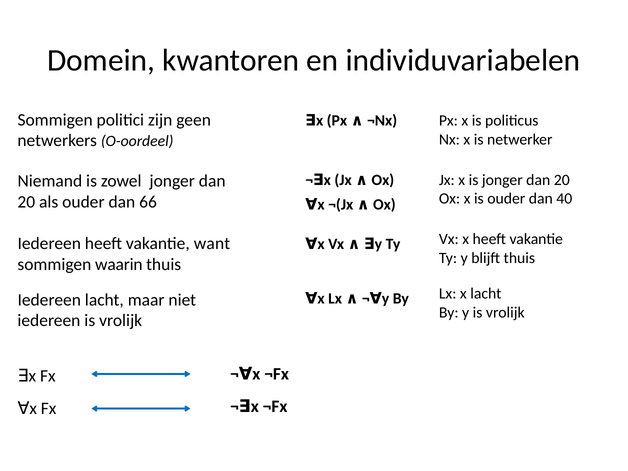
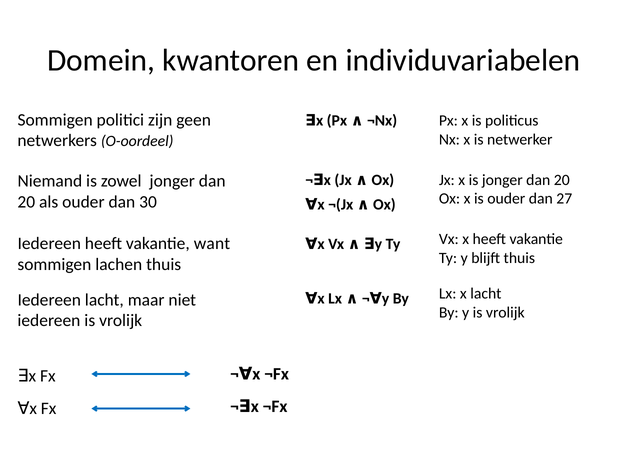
40: 40 -> 27 (564, 199)
66: 66 -> 30 (148, 202)
waarin: waarin -> lachen (119, 264)
